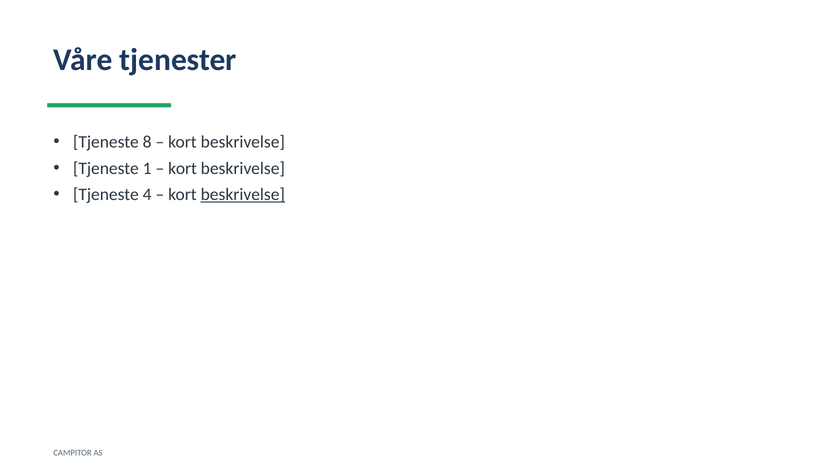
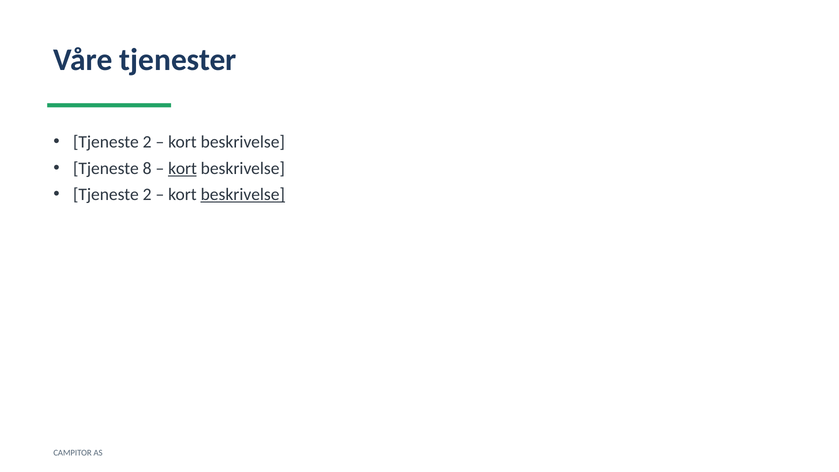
8: 8 -> 2 (147, 142)
1: 1 -> 8 (147, 168)
kort underline: none -> present (183, 168)
4: 4 -> 2 (147, 195)
